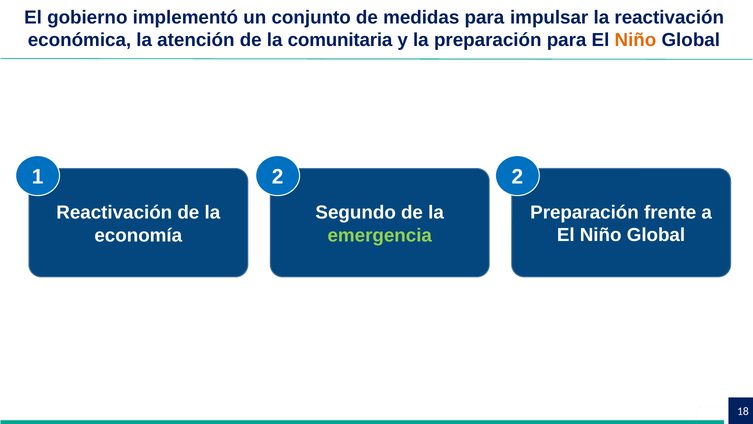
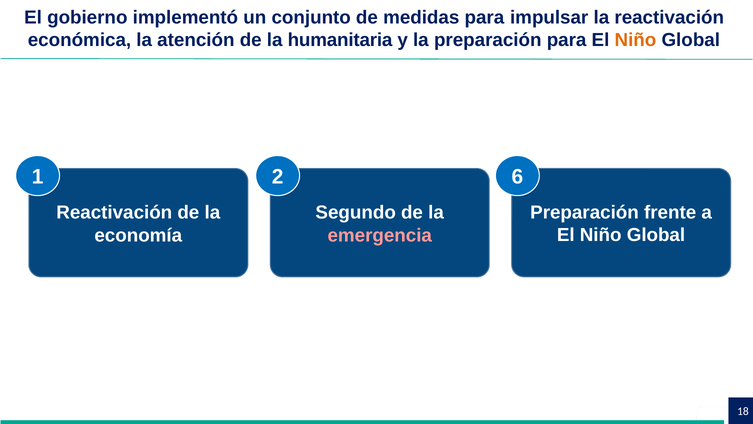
comunitaria: comunitaria -> humanitaria (340, 40)
2 2: 2 -> 6 (517, 177)
emergencia colour: light green -> pink (380, 235)
